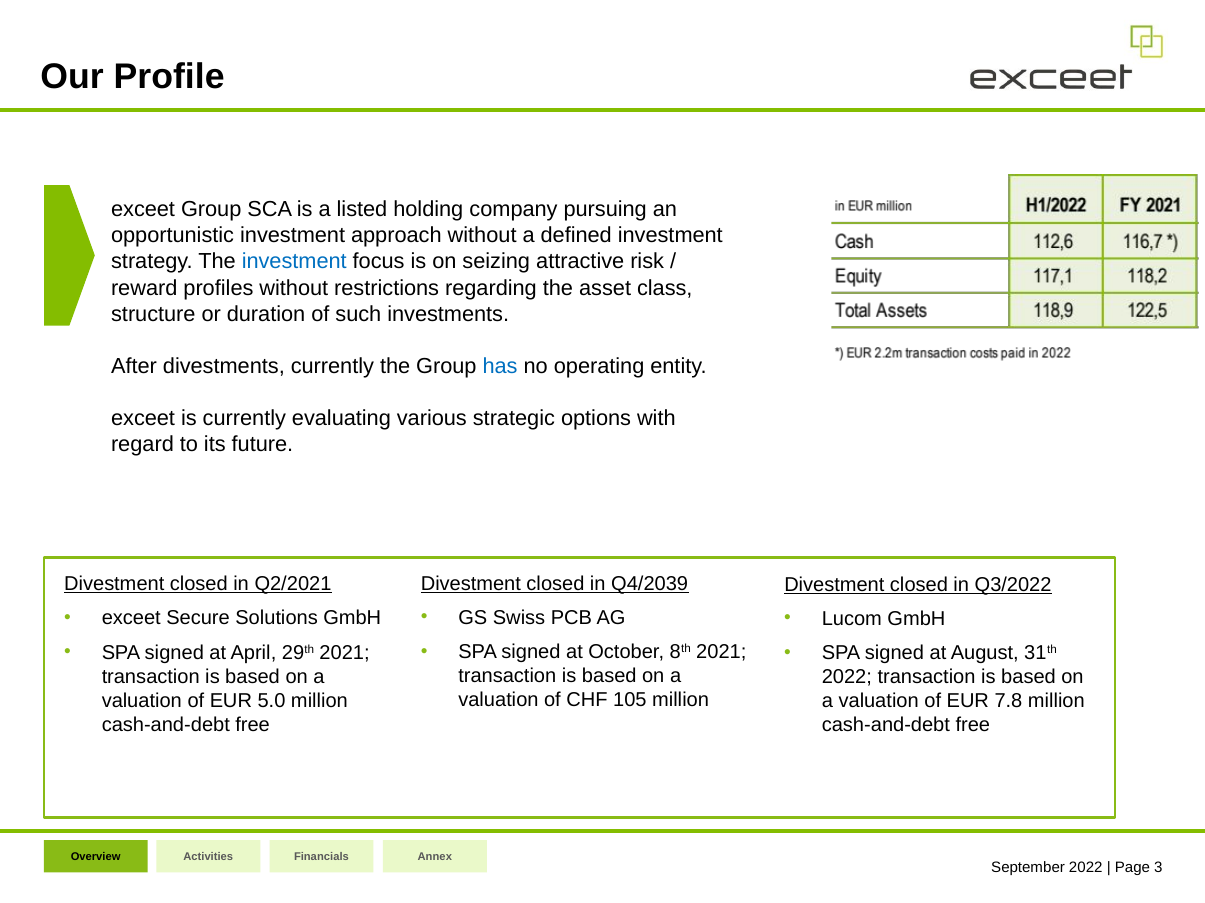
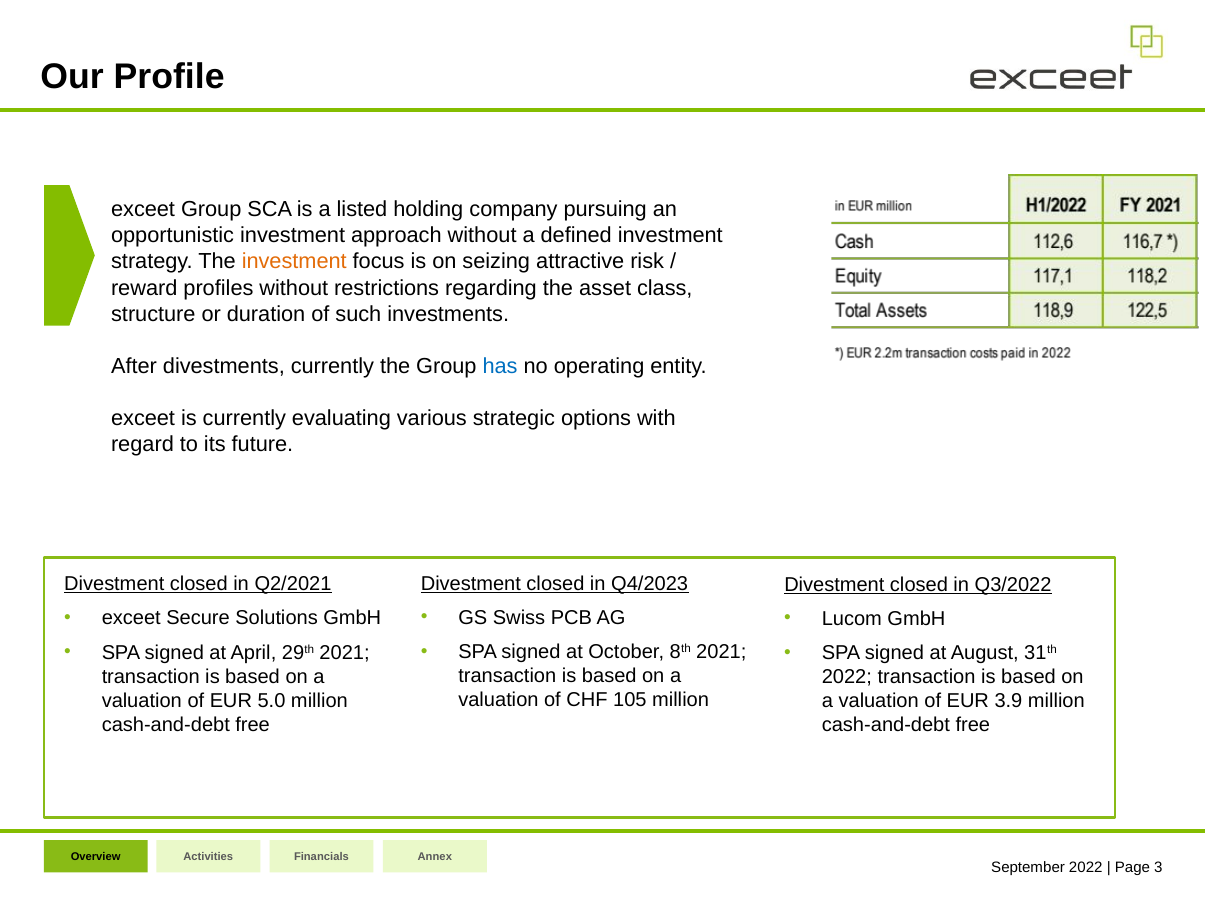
investment colour: blue -> orange (294, 262)
Q4/2039: Q4/2039 -> Q4/2023 (650, 584)
7.8: 7.8 -> 3.9 (1008, 702)
